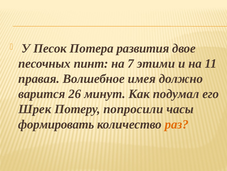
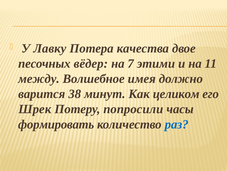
Песок: Песок -> Лавку (50, 48)
развития: развития -> качества (143, 48)
пинт: пинт -> вёдер (91, 63)
правая: правая -> между (39, 78)
26: 26 -> 38 (75, 94)
подумал: подумал -> целиком (176, 94)
раз colour: orange -> blue (177, 124)
